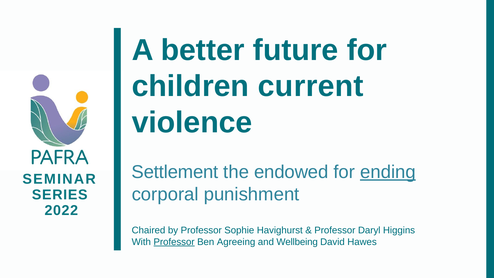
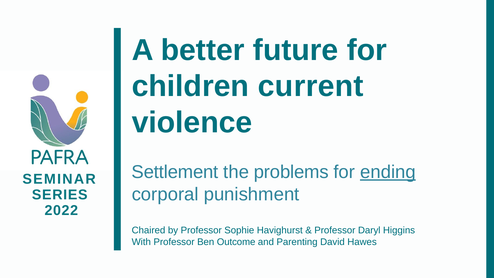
endowed: endowed -> problems (291, 172)
Professor underline: present -> none (174, 242)
Agreeing: Agreeing -> Outcome (236, 242)
Wellbeing: Wellbeing -> Parenting (297, 242)
